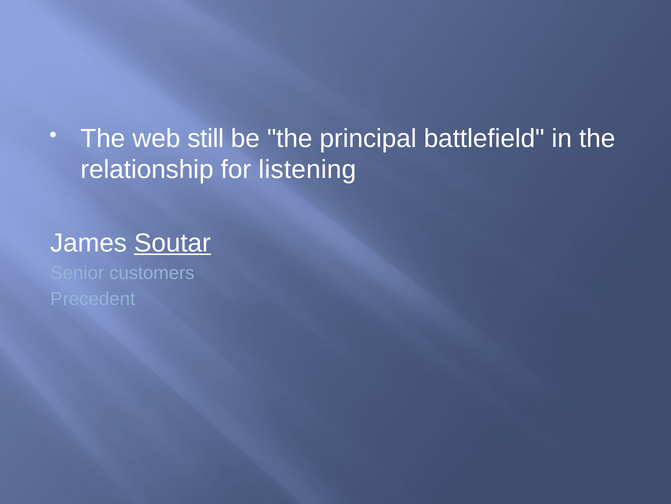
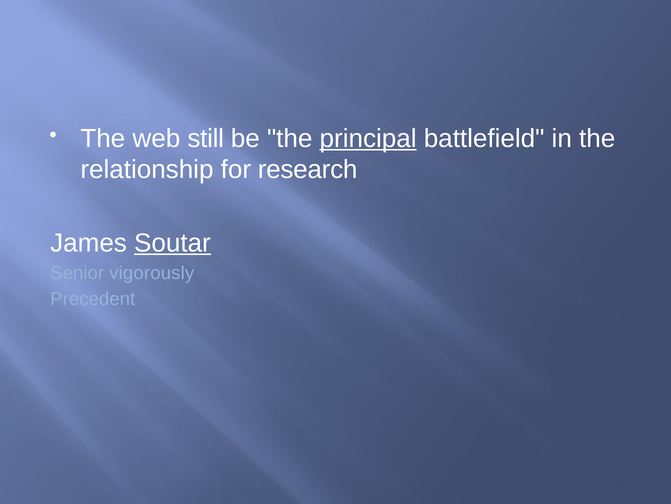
principal underline: none -> present (368, 138)
listening: listening -> research (308, 170)
customers: customers -> vigorously (152, 273)
